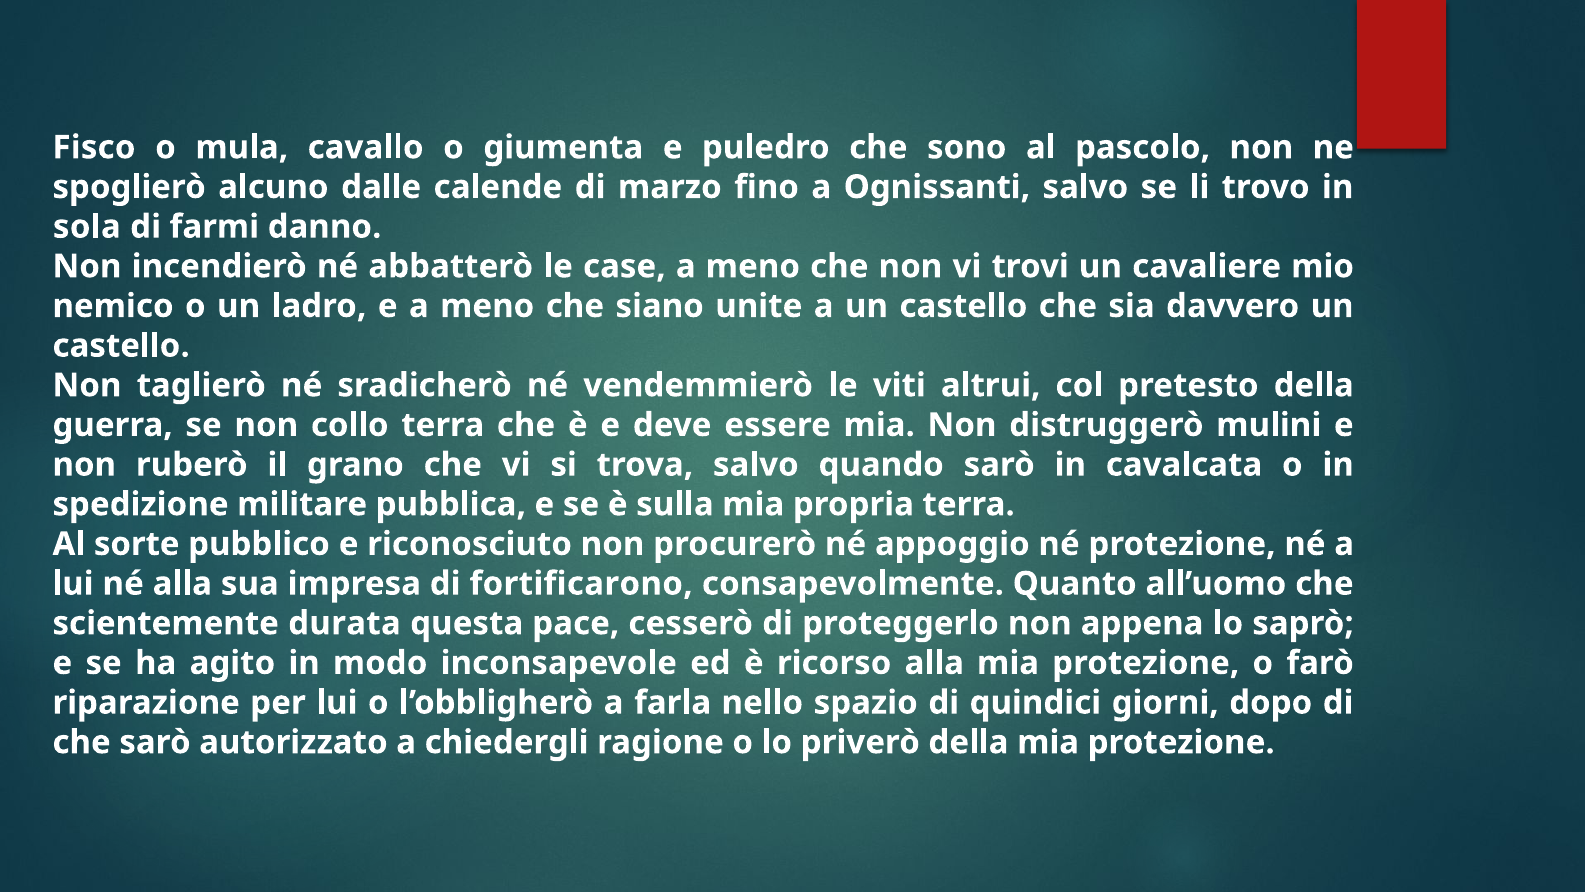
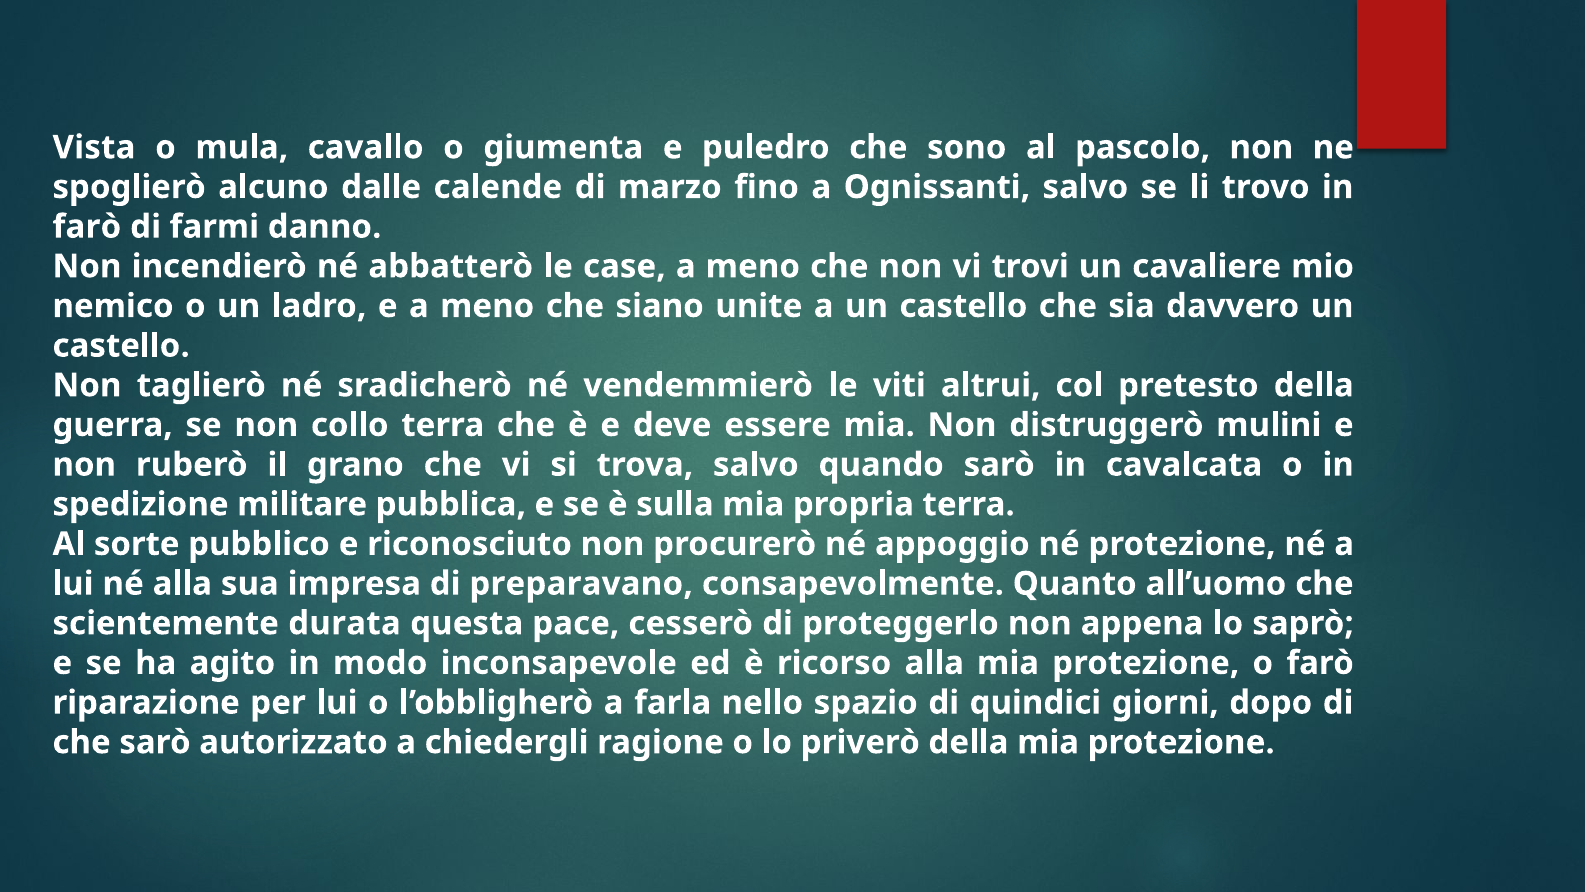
Fisco: Fisco -> Vista (94, 147)
sola: sola -> farò (87, 227)
fortificarono: fortificarono -> preparavano (581, 583)
